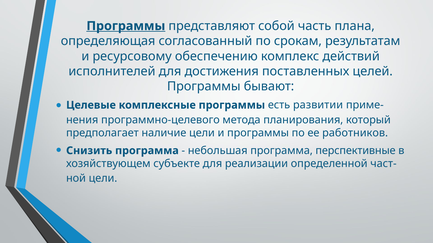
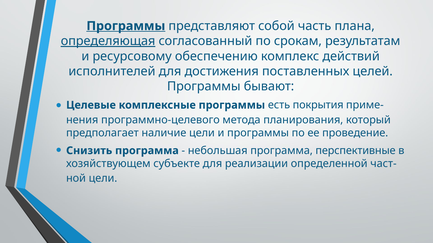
определяющая underline: none -> present (108, 41)
развитии: развитии -> покрытия (318, 105)
работников: работников -> проведение (355, 133)
